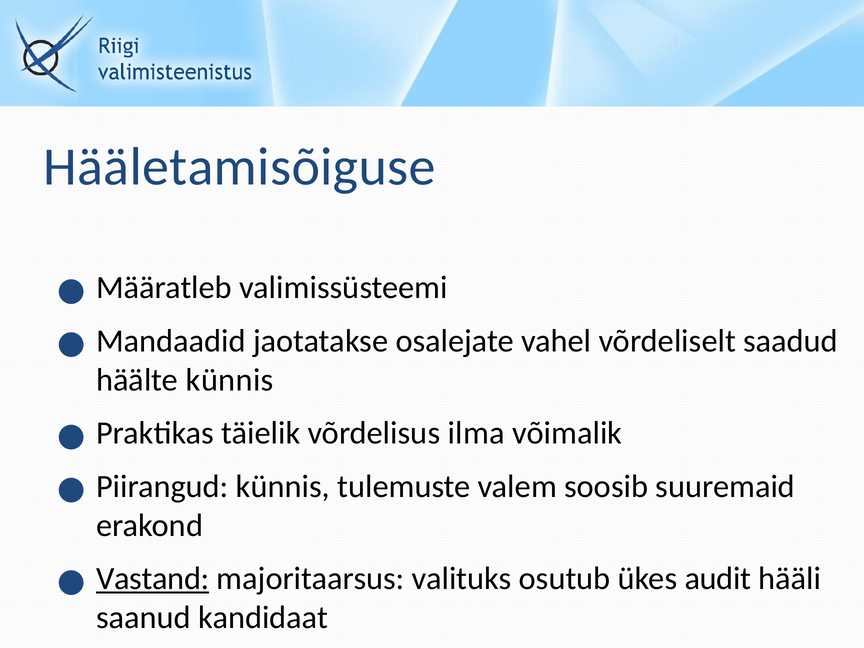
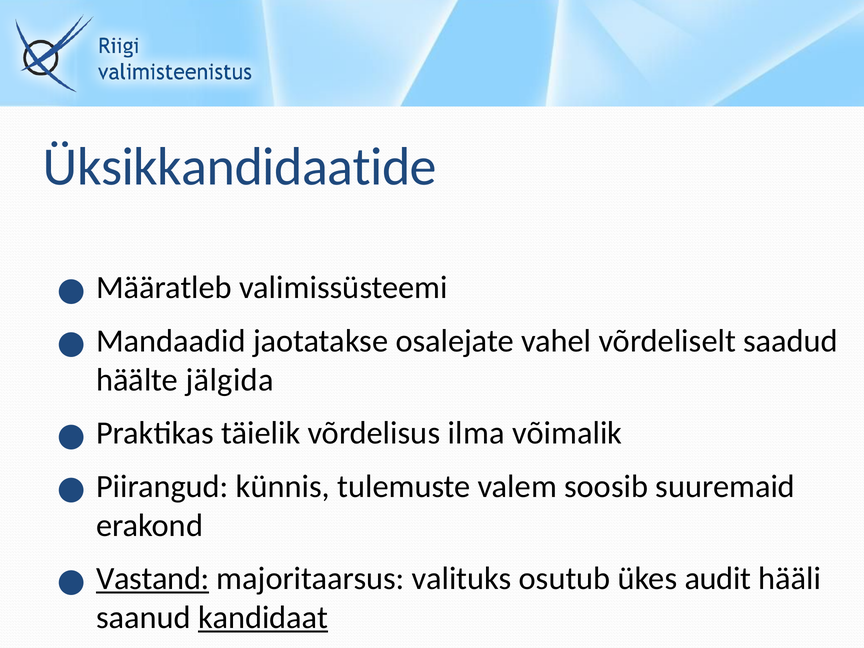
Hääletamisõiguse: Hääletamisõiguse -> Üksikkandidaatide (240, 167)
häälte künnis: künnis -> jälgida (230, 380)
kandidaat underline: none -> present (263, 618)
